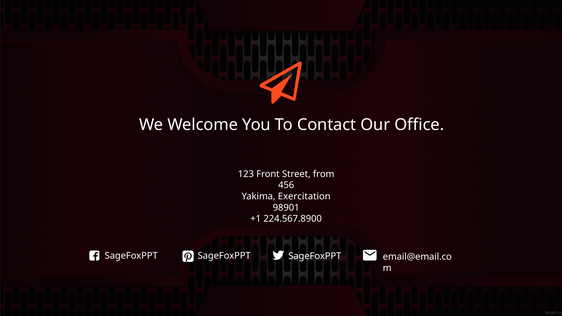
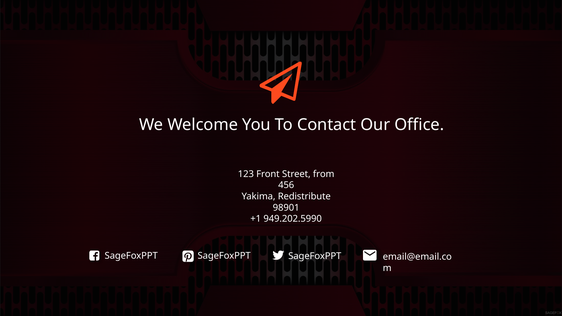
Exercitation: Exercitation -> Redistribute (304, 196)
224.567.8900: 224.567.8900 -> 949.202.5990 (293, 219)
